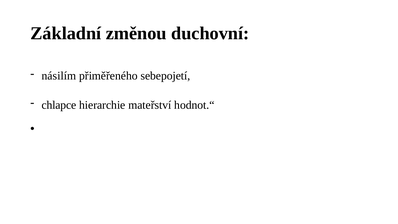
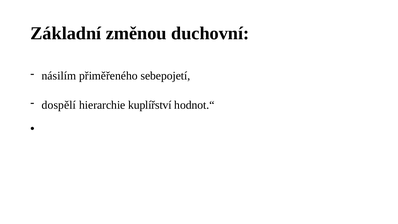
chlapce: chlapce -> dospělí (59, 105)
mateřství: mateřství -> kuplířství (150, 105)
